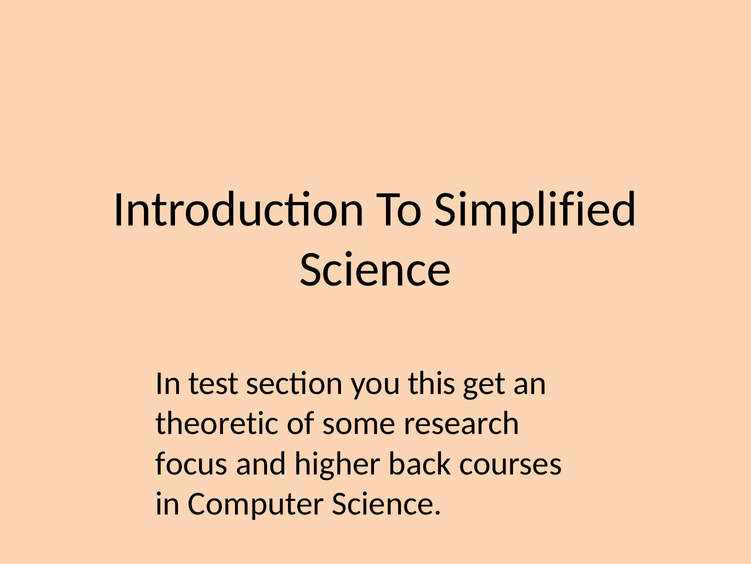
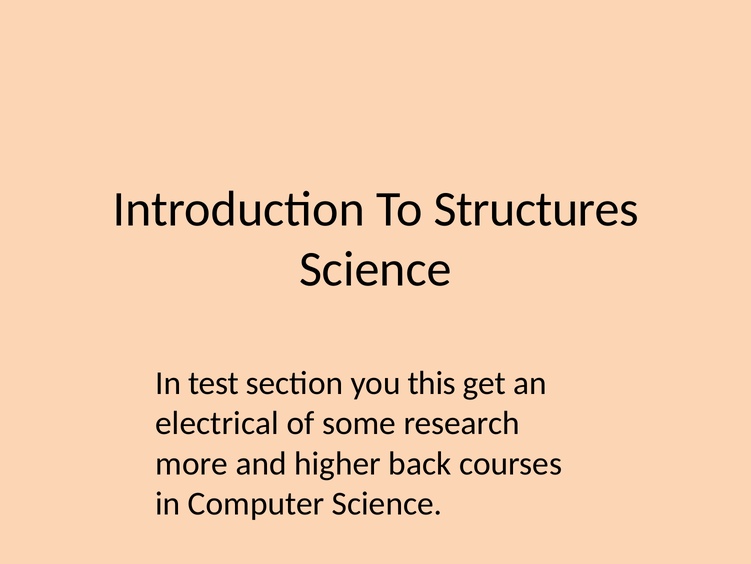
Simplified: Simplified -> Structures (536, 209)
theoretic: theoretic -> electrical (217, 423)
focus: focus -> more (192, 463)
